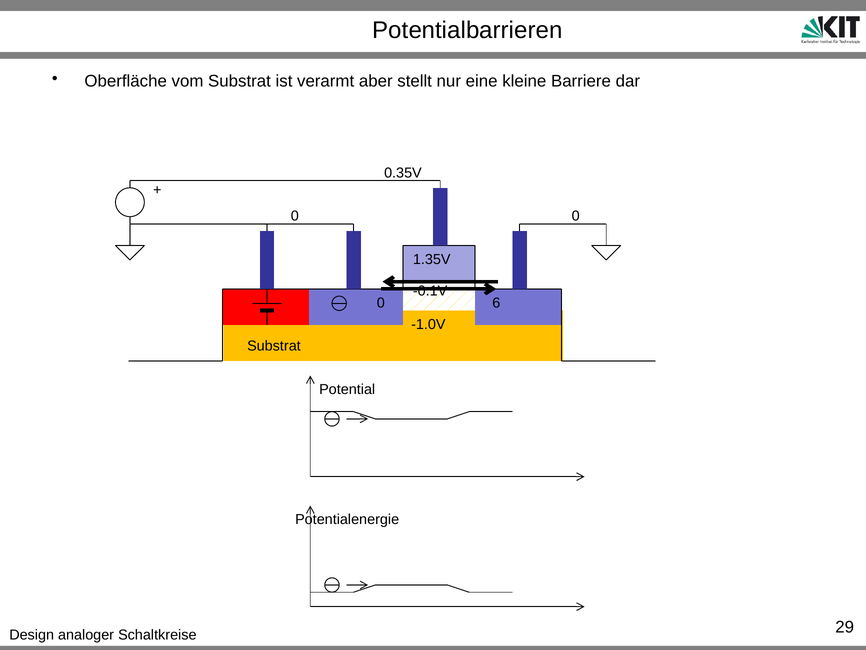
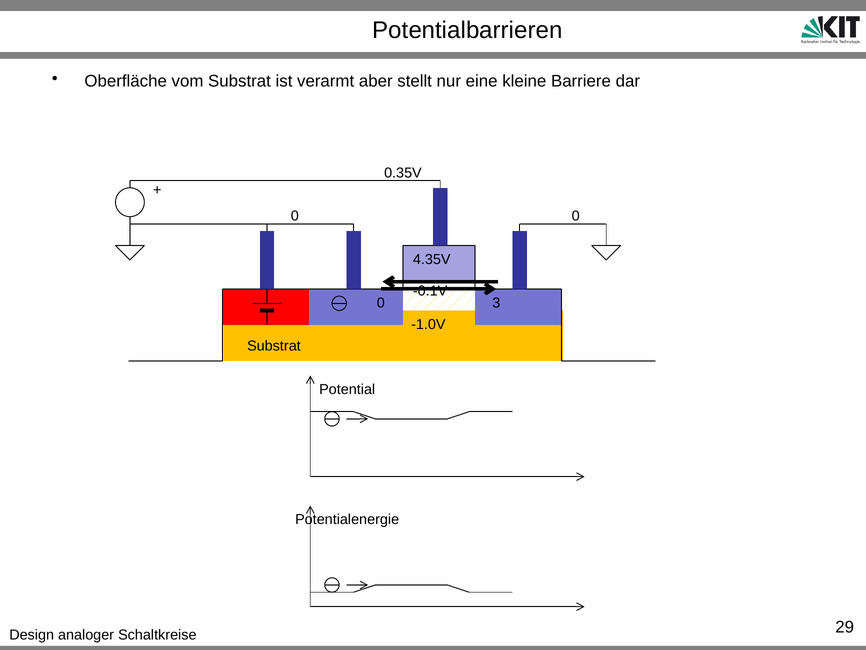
1.35V: 1.35V -> 4.35V (432, 259)
6: 6 -> 3 (496, 303)
